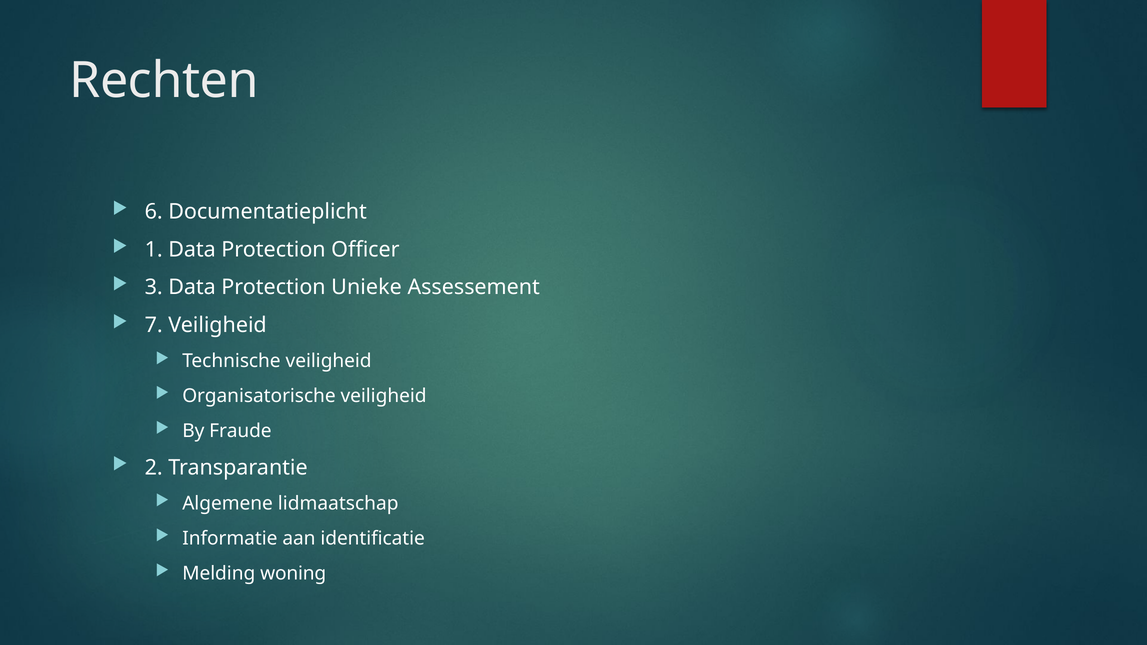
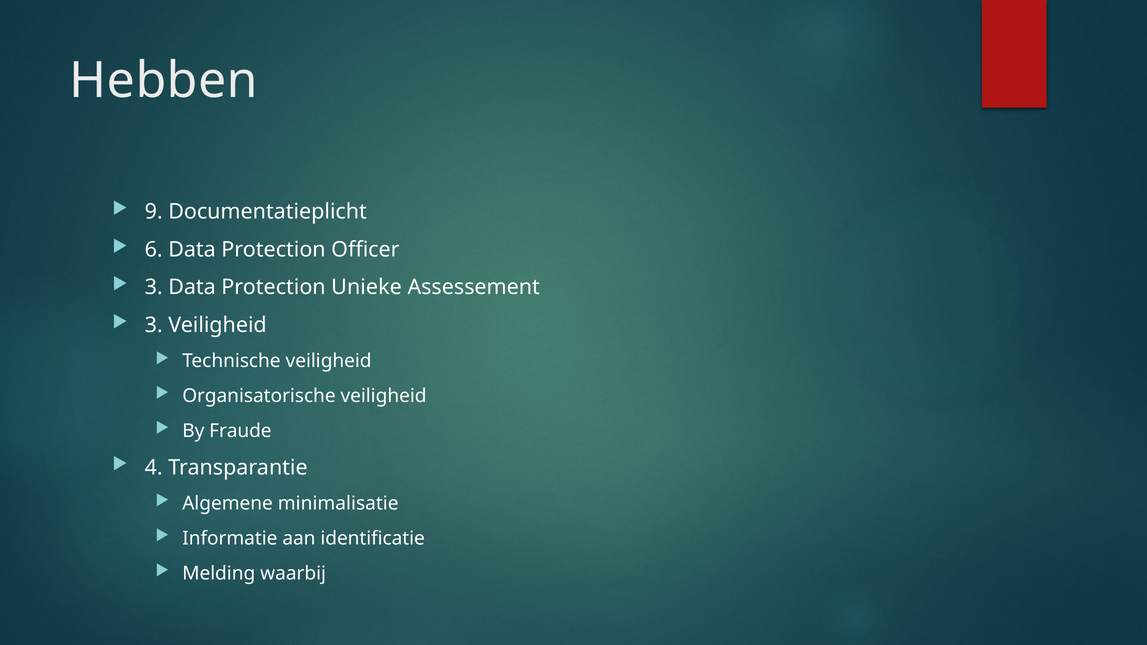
Rechten: Rechten -> Hebben (164, 81)
6: 6 -> 9 (154, 212)
1: 1 -> 6 (154, 250)
7: 7 -> 3 (154, 325)
2: 2 -> 4 (154, 468)
lidmaatschap: lidmaatschap -> minimalisatie (338, 504)
woning: woning -> waarbij (293, 573)
